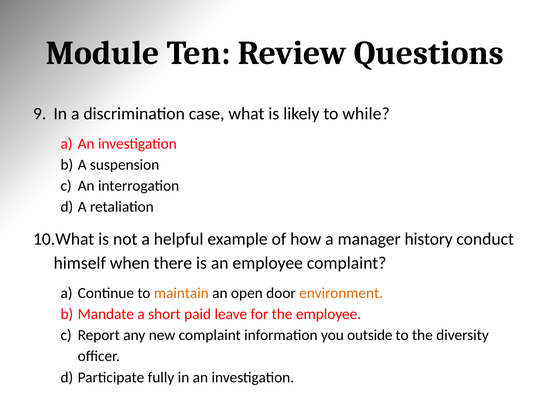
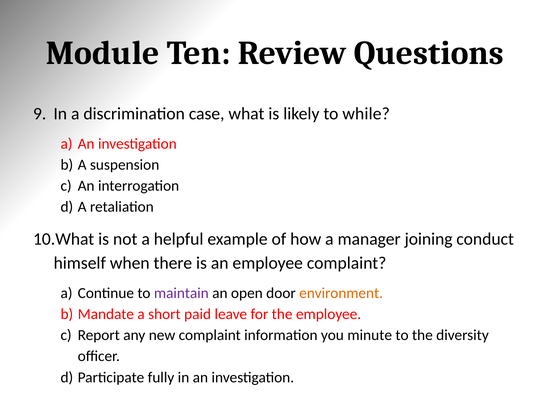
history: history -> joining (429, 239)
maintain colour: orange -> purple (181, 293)
outside: outside -> minute (370, 336)
